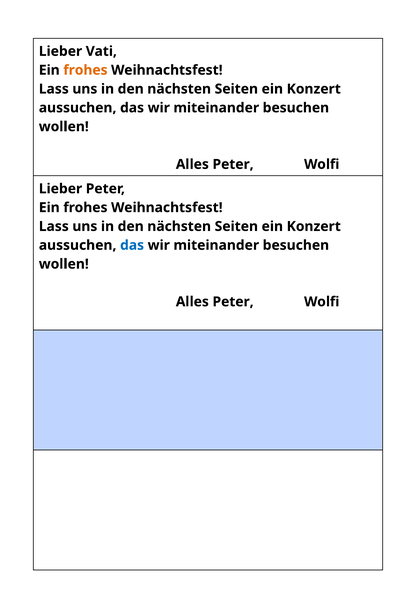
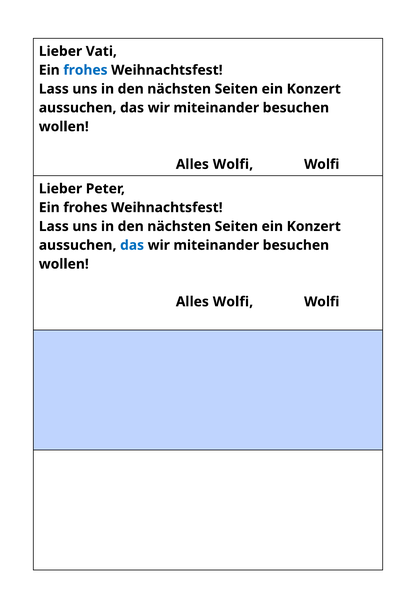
frohes colour: orange -> blue (85, 70)
Peter: Peter -> Wolfi (233, 165)
Peter: Peter -> Wolfi (233, 302)
